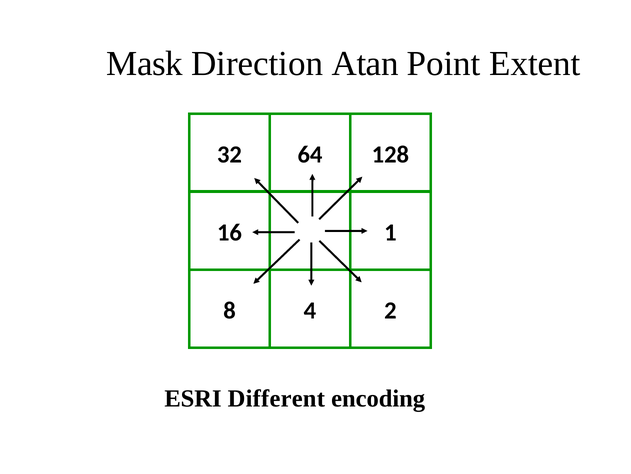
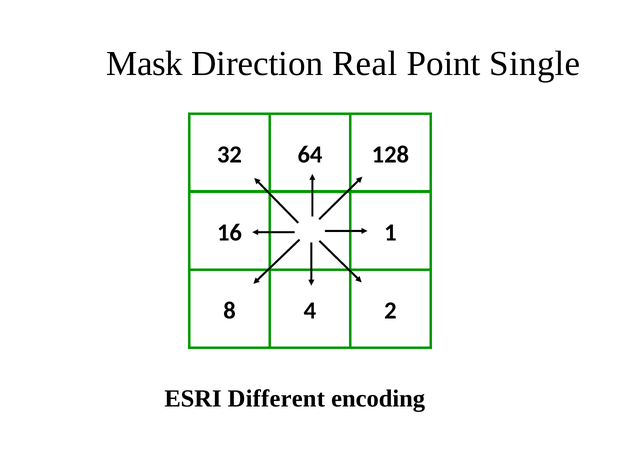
Atan: Atan -> Real (365, 63)
Extent: Extent -> Single (535, 63)
